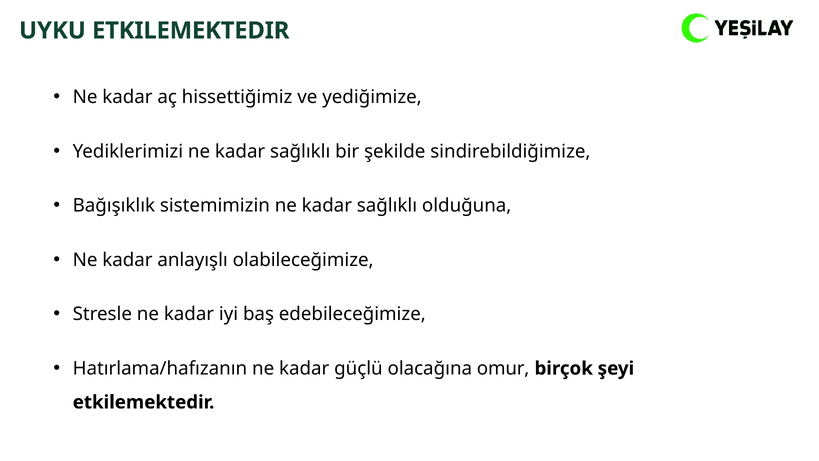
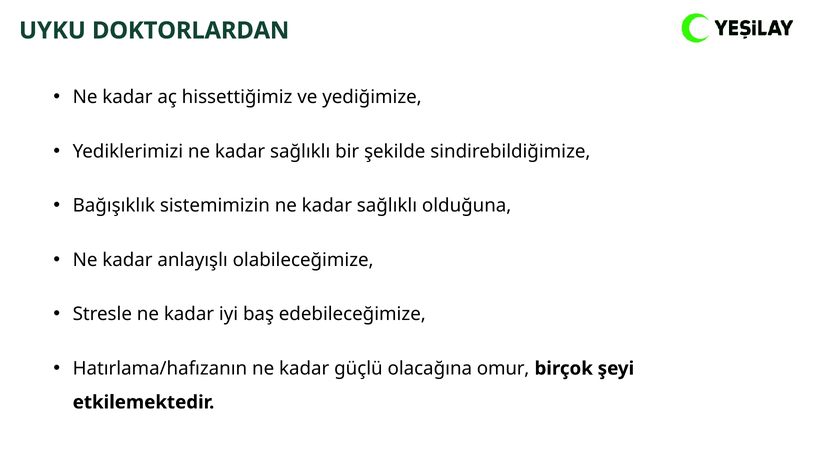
UYKU ETKILEMEKTEDIR: ETKILEMEKTEDIR -> DOKTORLARDAN (191, 31)
